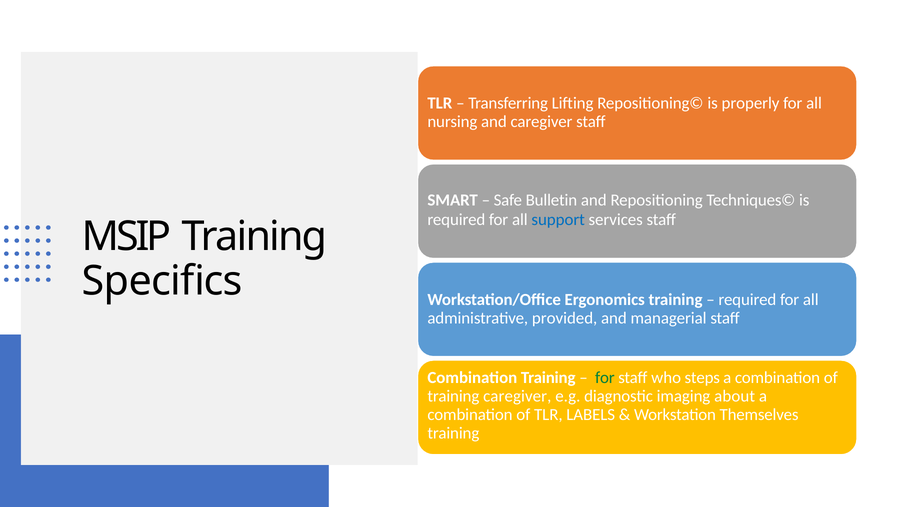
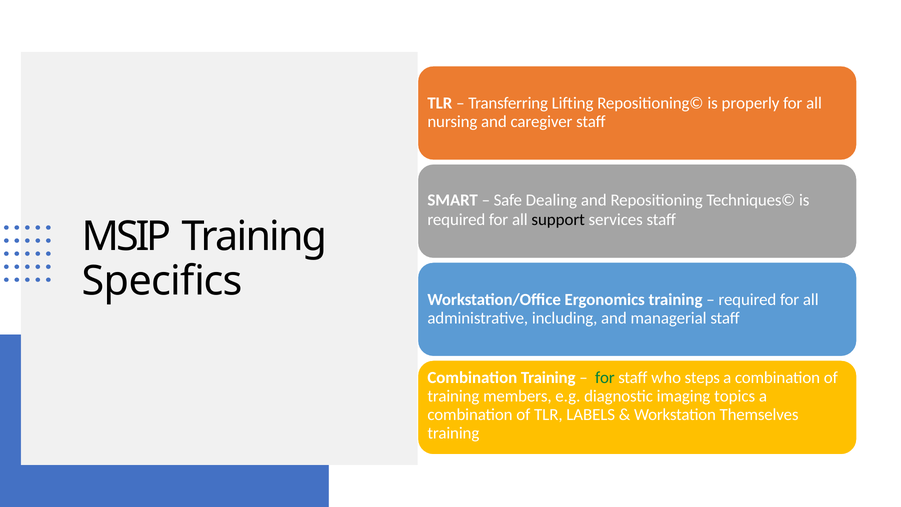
Bulletin: Bulletin -> Dealing (551, 200)
support colour: blue -> black (558, 219)
provided: provided -> including (565, 318)
training caregiver: caregiver -> members (517, 396)
about: about -> topics (735, 396)
